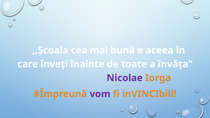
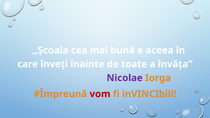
vom colour: purple -> red (100, 94)
